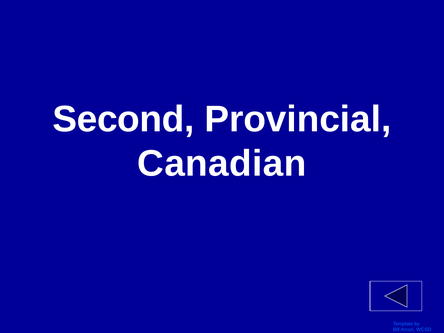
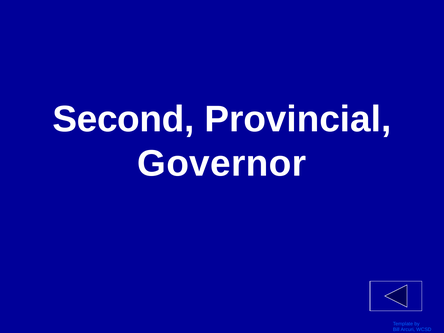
Canadian: Canadian -> Governor (222, 164)
